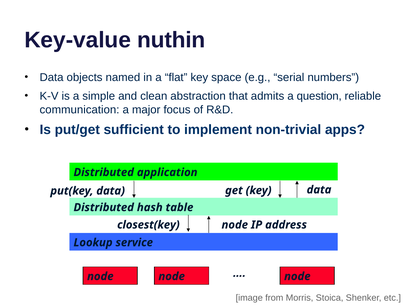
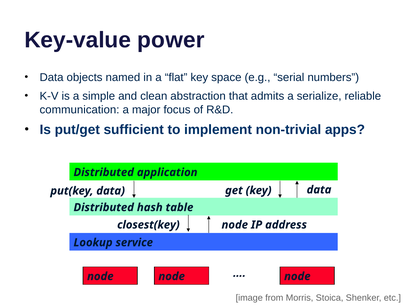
nuthin: nuthin -> power (171, 40)
question: question -> serialize (319, 96)
